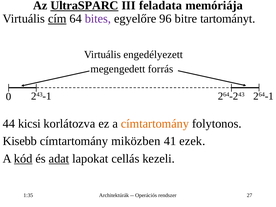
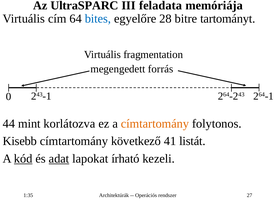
UltraSPARC underline: present -> none (84, 5)
cím underline: present -> none (57, 19)
bites colour: purple -> blue (98, 19)
96: 96 -> 28 (166, 19)
engedélyezett: engedélyezett -> fragmentation (153, 55)
kicsi: kicsi -> mint (29, 124)
miközben: miközben -> következő (136, 141)
ezek: ezek -> listát (192, 141)
cellás: cellás -> írható (125, 159)
